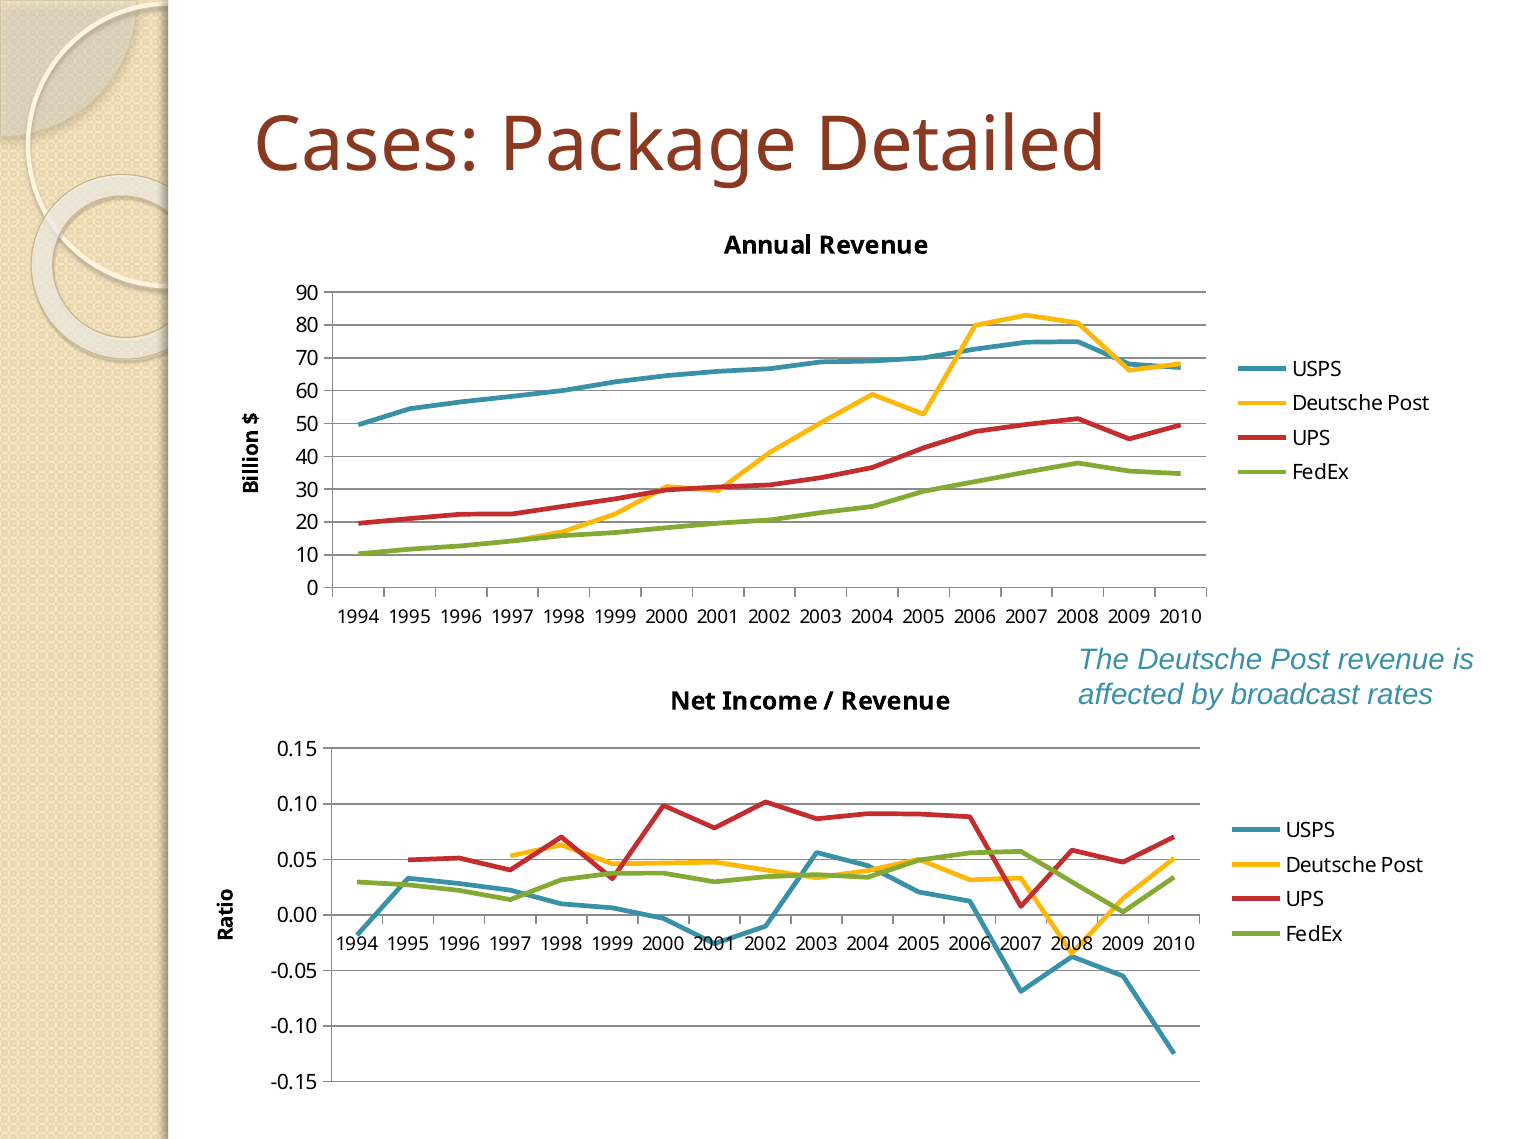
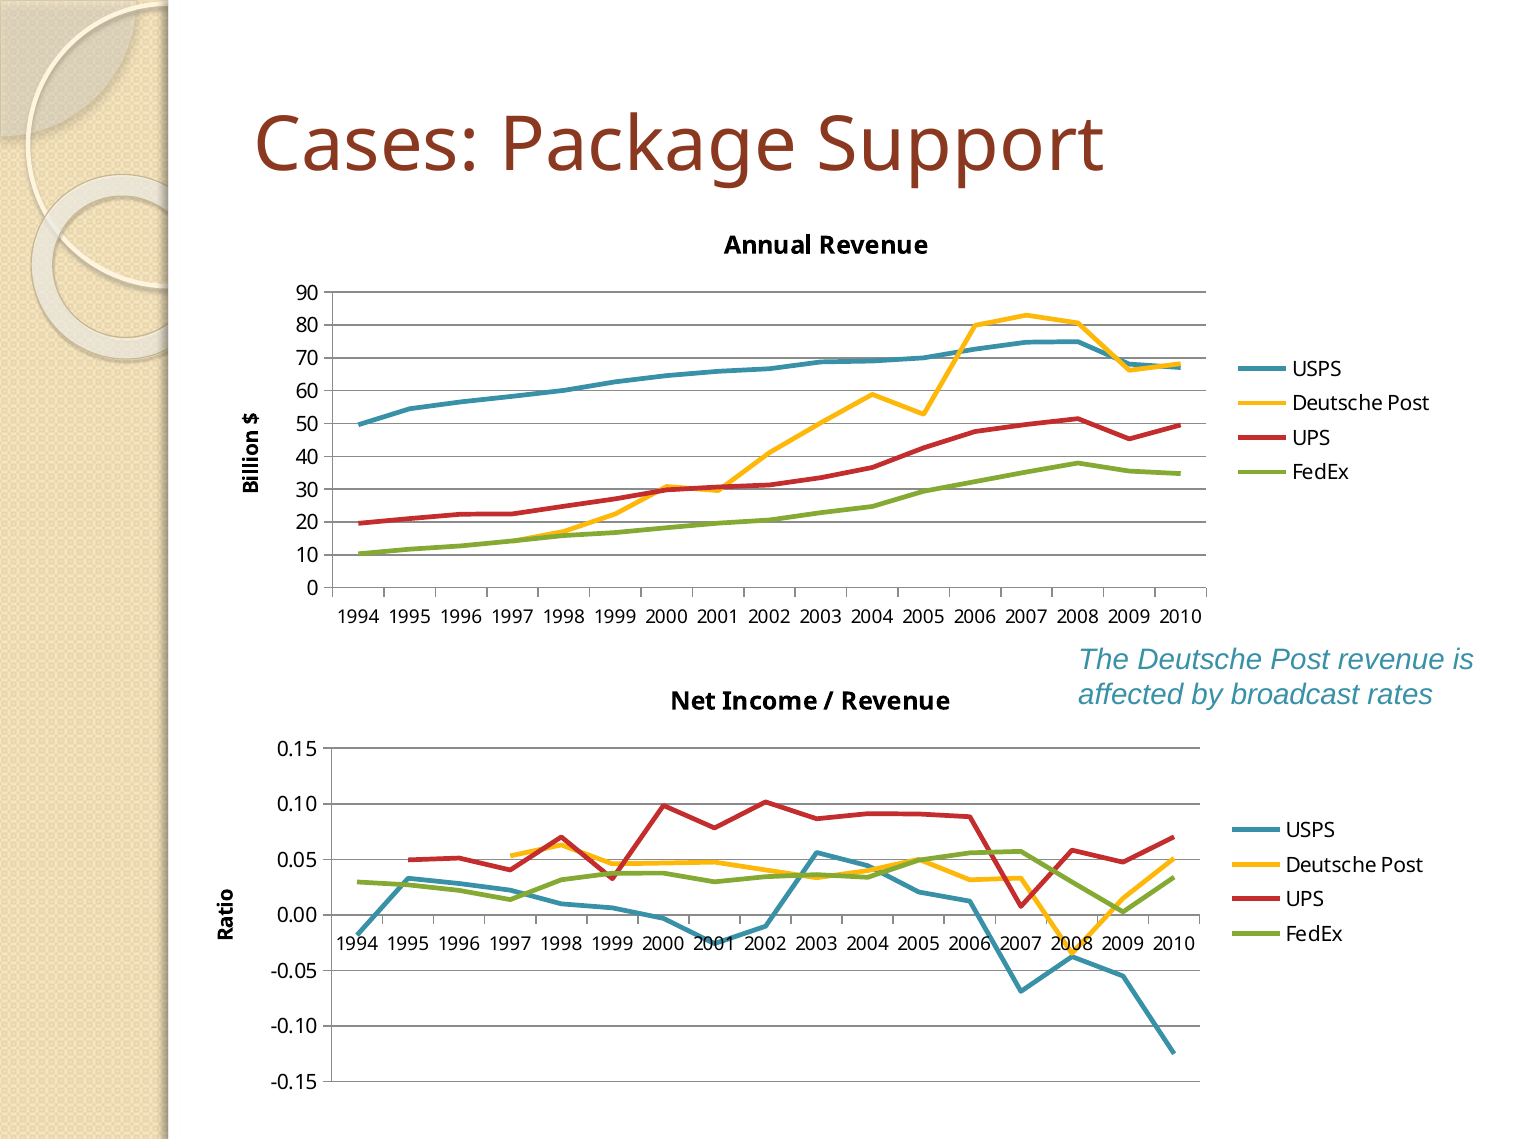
Detailed: Detailed -> Support (961, 146)
